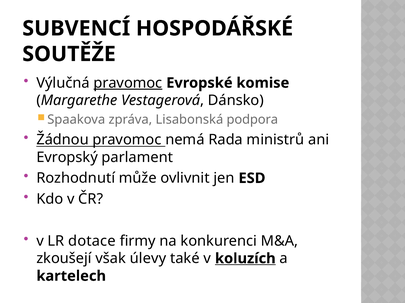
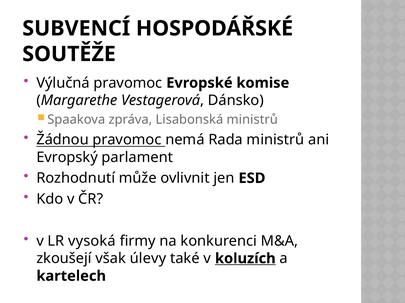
pravomoc underline: present -> none (128, 83)
Lisabonská podpora: podpora -> ministrů (252, 120)
dotace: dotace -> vysoká (92, 241)
